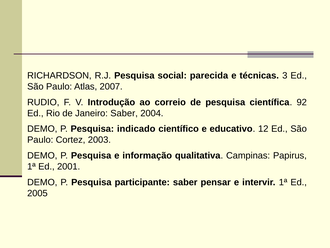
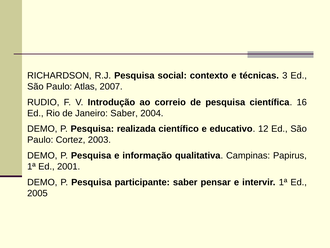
parecida: parecida -> contexto (209, 75)
92: 92 -> 16 (302, 102)
indicado: indicado -> realizada (136, 129)
